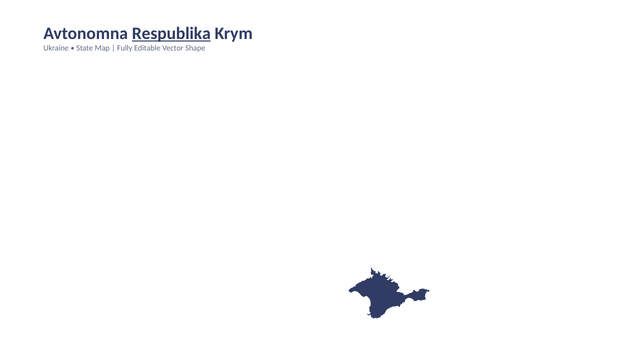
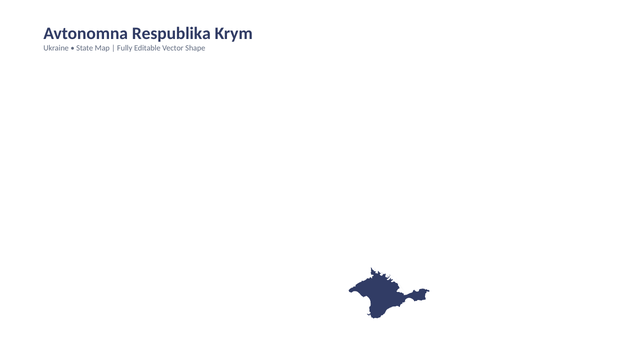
Respublika underline: present -> none (171, 33)
